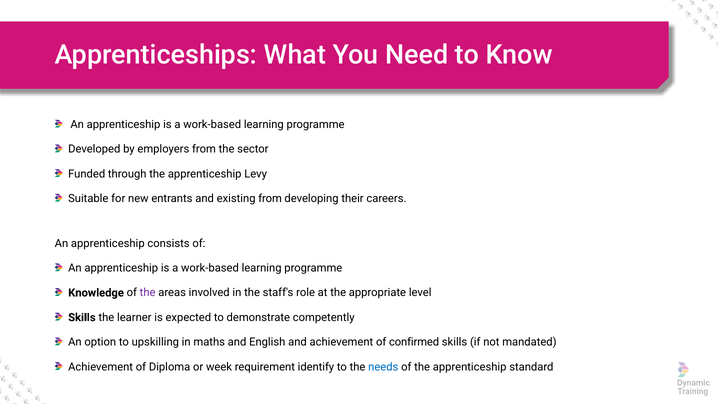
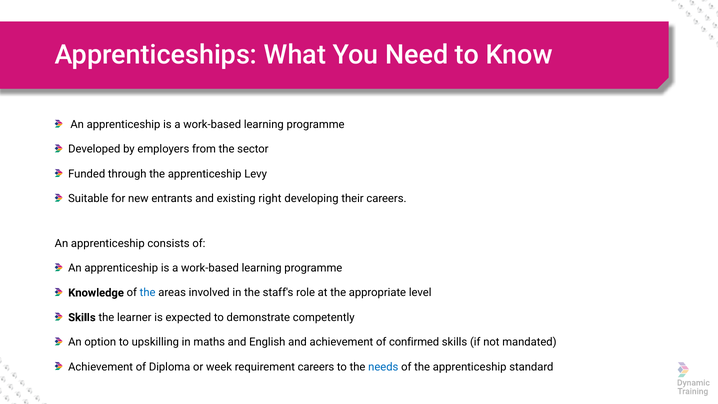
existing from: from -> right (270, 198)
the colour: purple -> blue (148, 293)
requirement identify: identify -> careers (316, 367)
